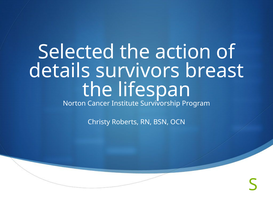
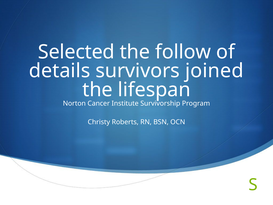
action: action -> follow (183, 52)
breast: breast -> joined (214, 71)
